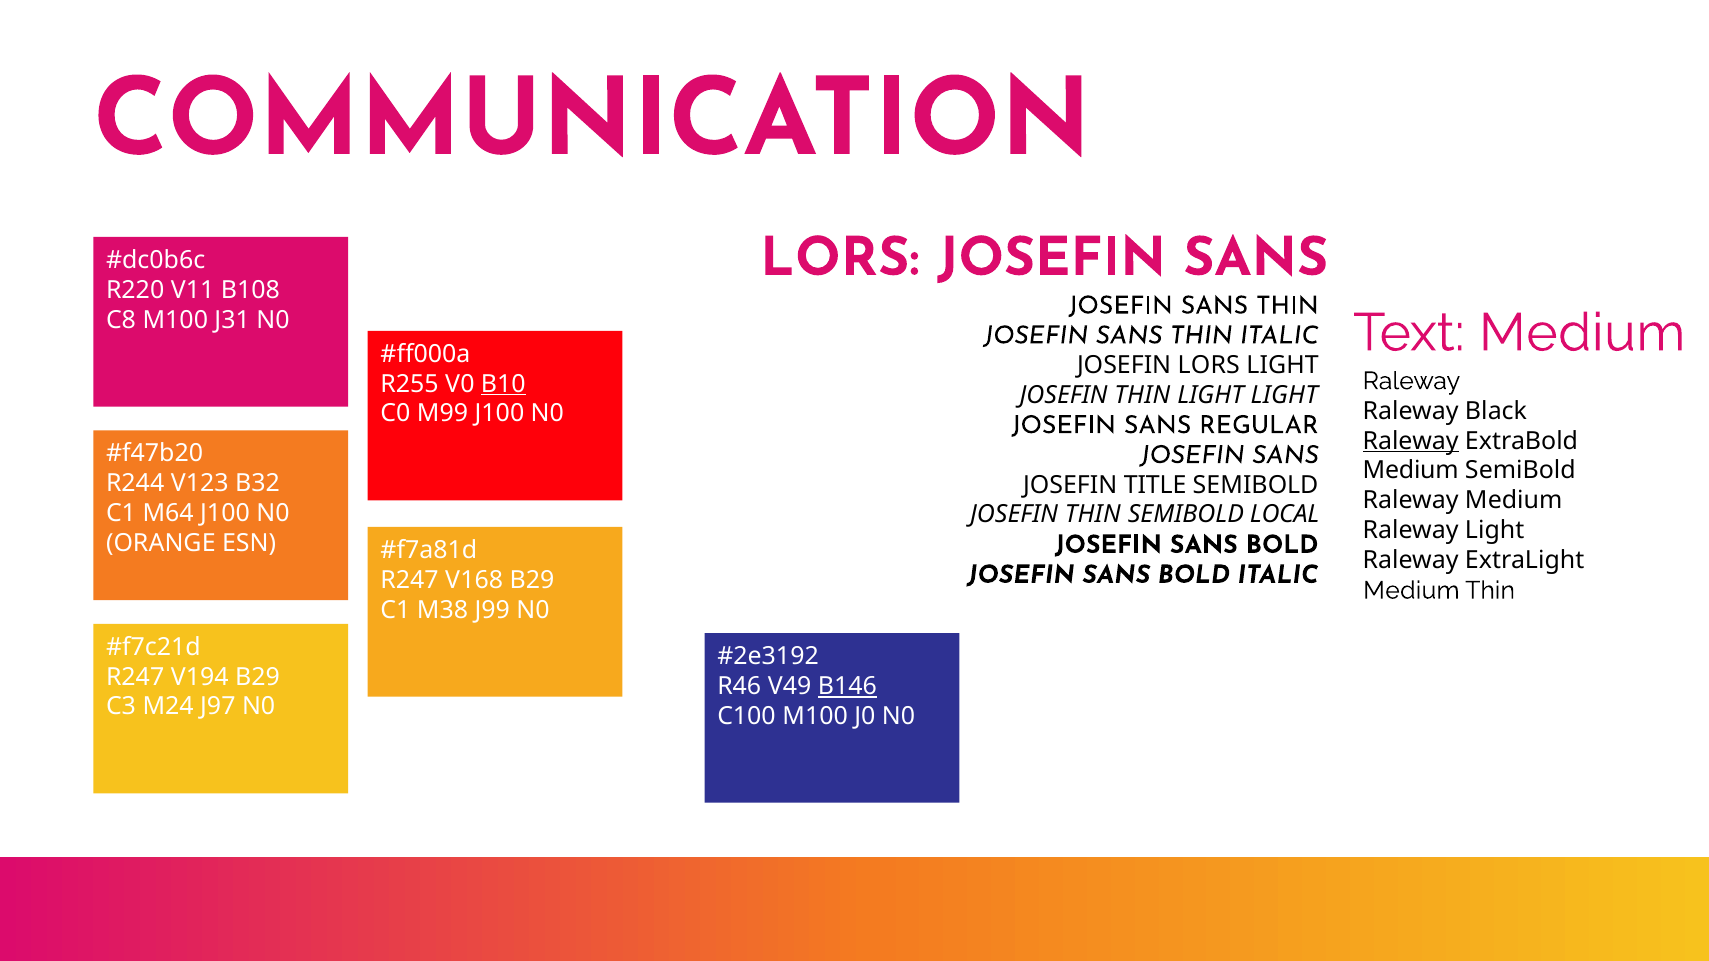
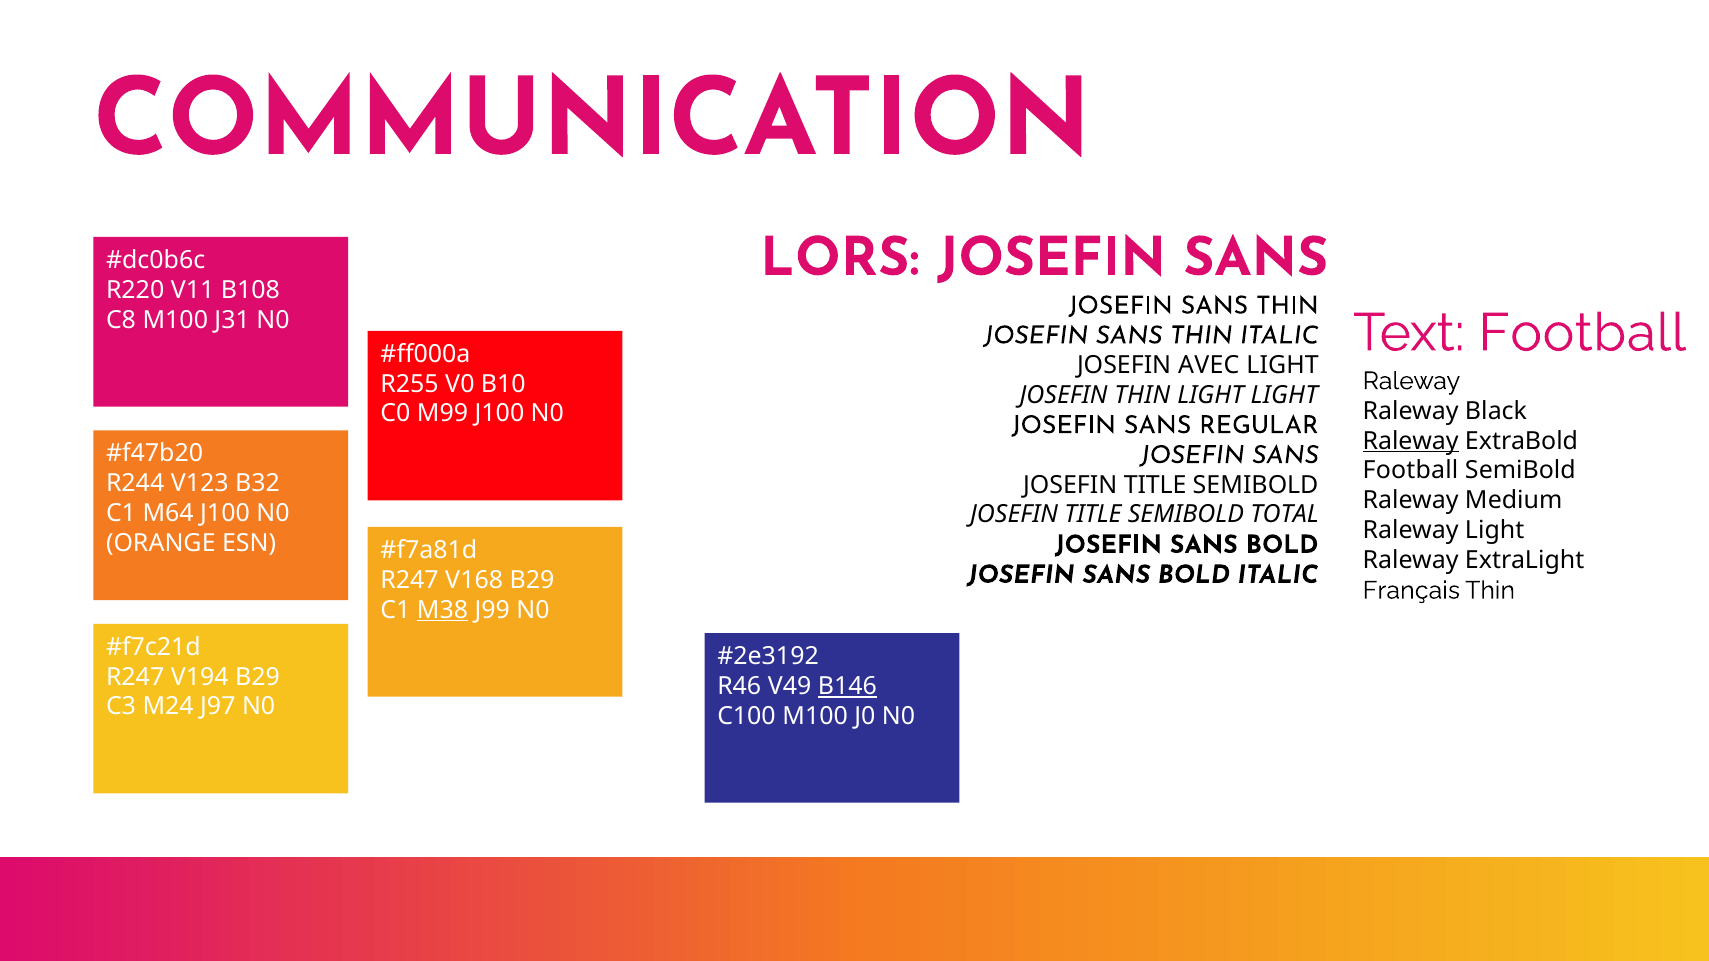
Text Medium: Medium -> Football (1582, 333)
JOSEFIN LORS: LORS -> AVEC (1209, 365)
B10 underline: present -> none (503, 384)
Medium: Medium -> Football (1410, 471)
THIN: THIN -> TITLE (1093, 515)
LOCAL: LOCAL -> TOTAL (1285, 515)
Medium: Medium -> Français (1411, 591)
M38 underline: none -> present (443, 610)
